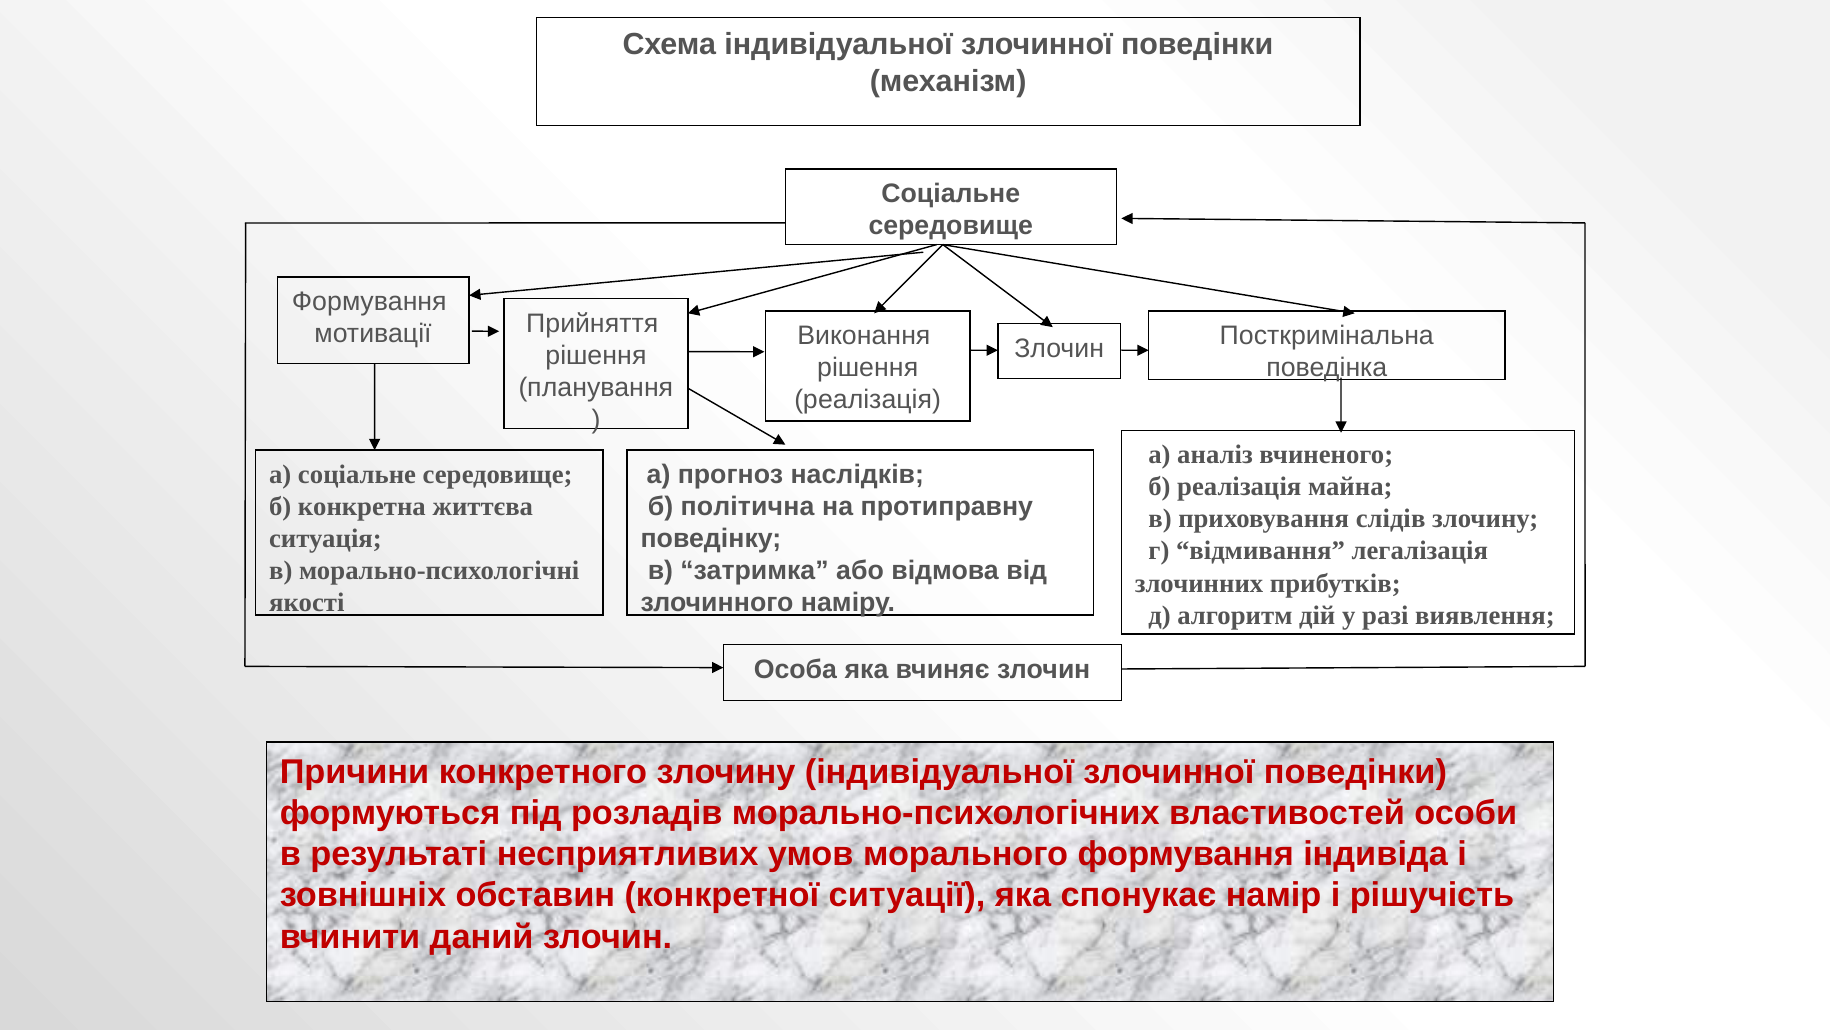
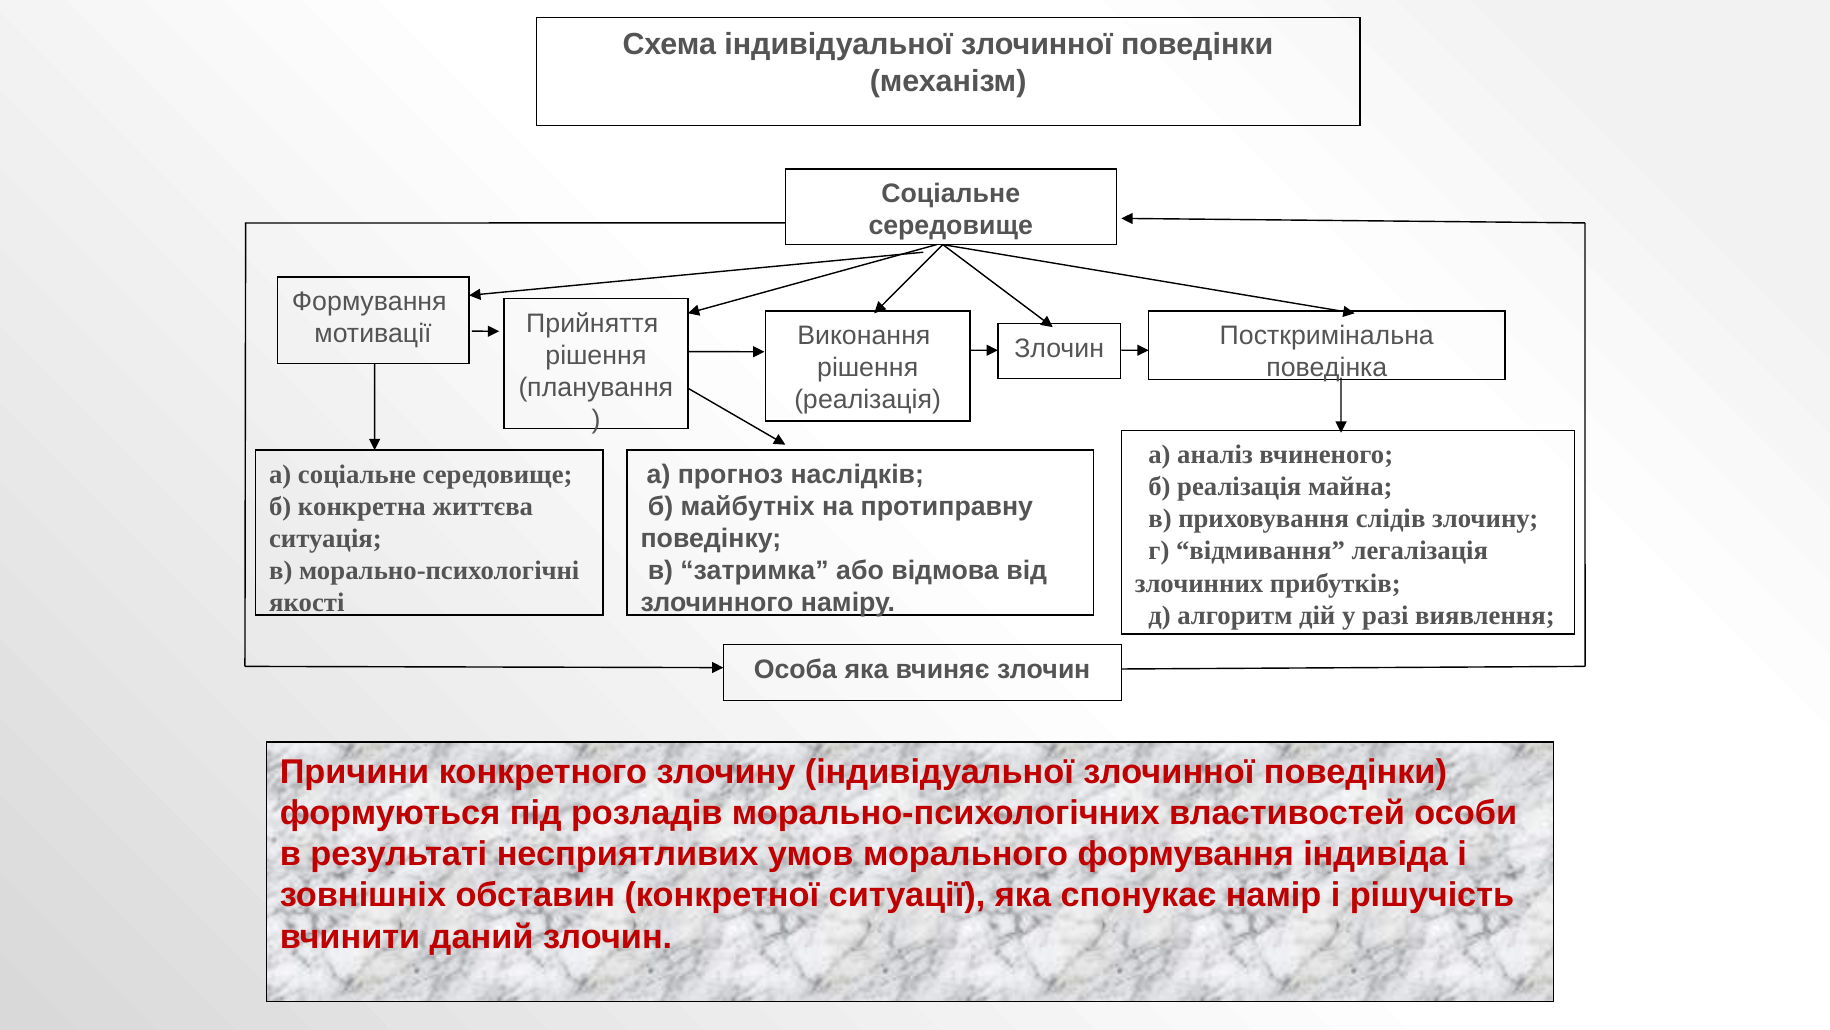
політична: політична -> майбутніх (748, 507)
